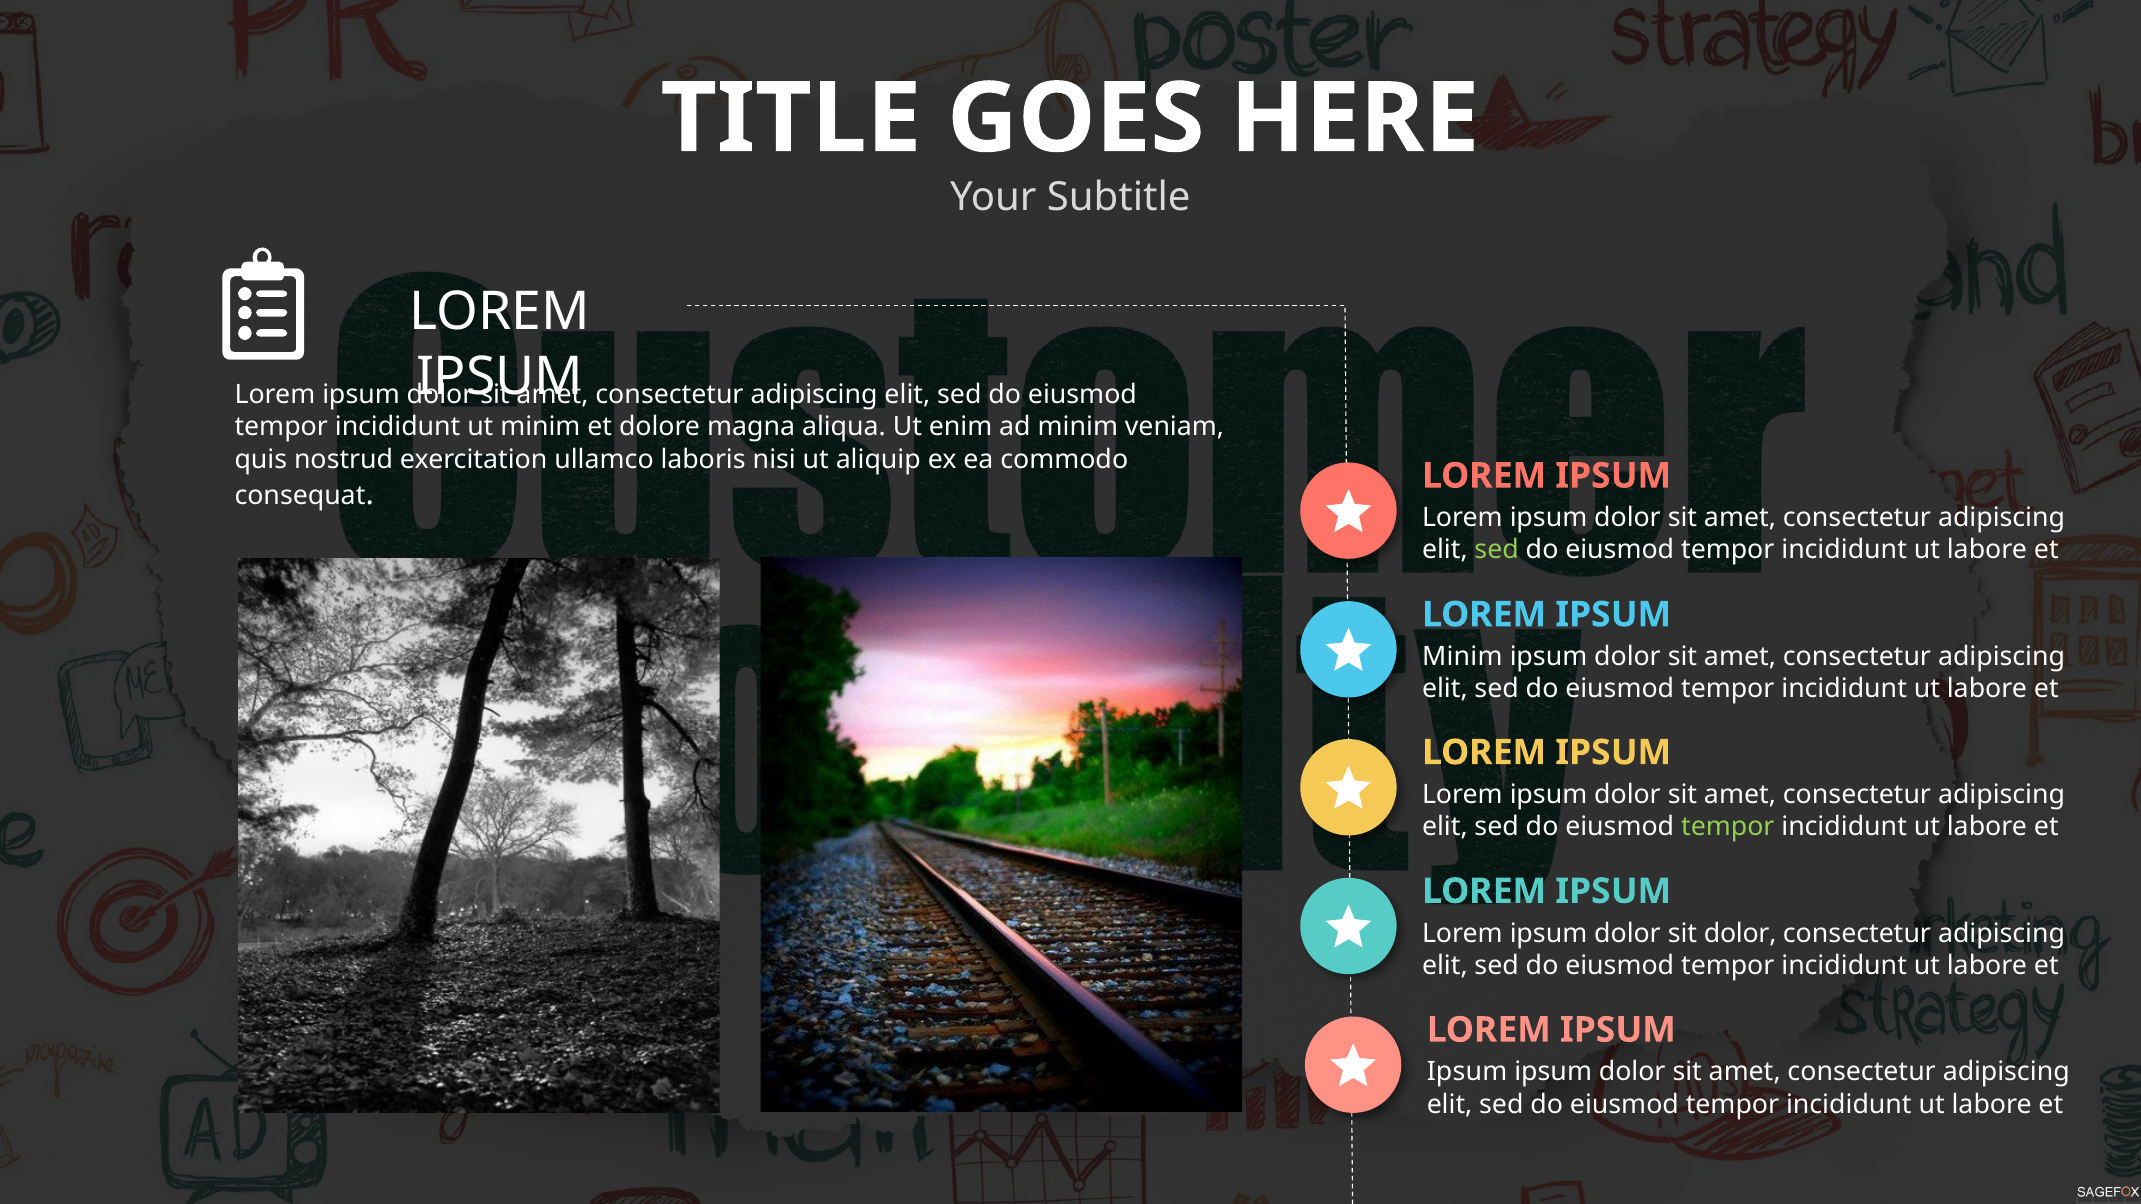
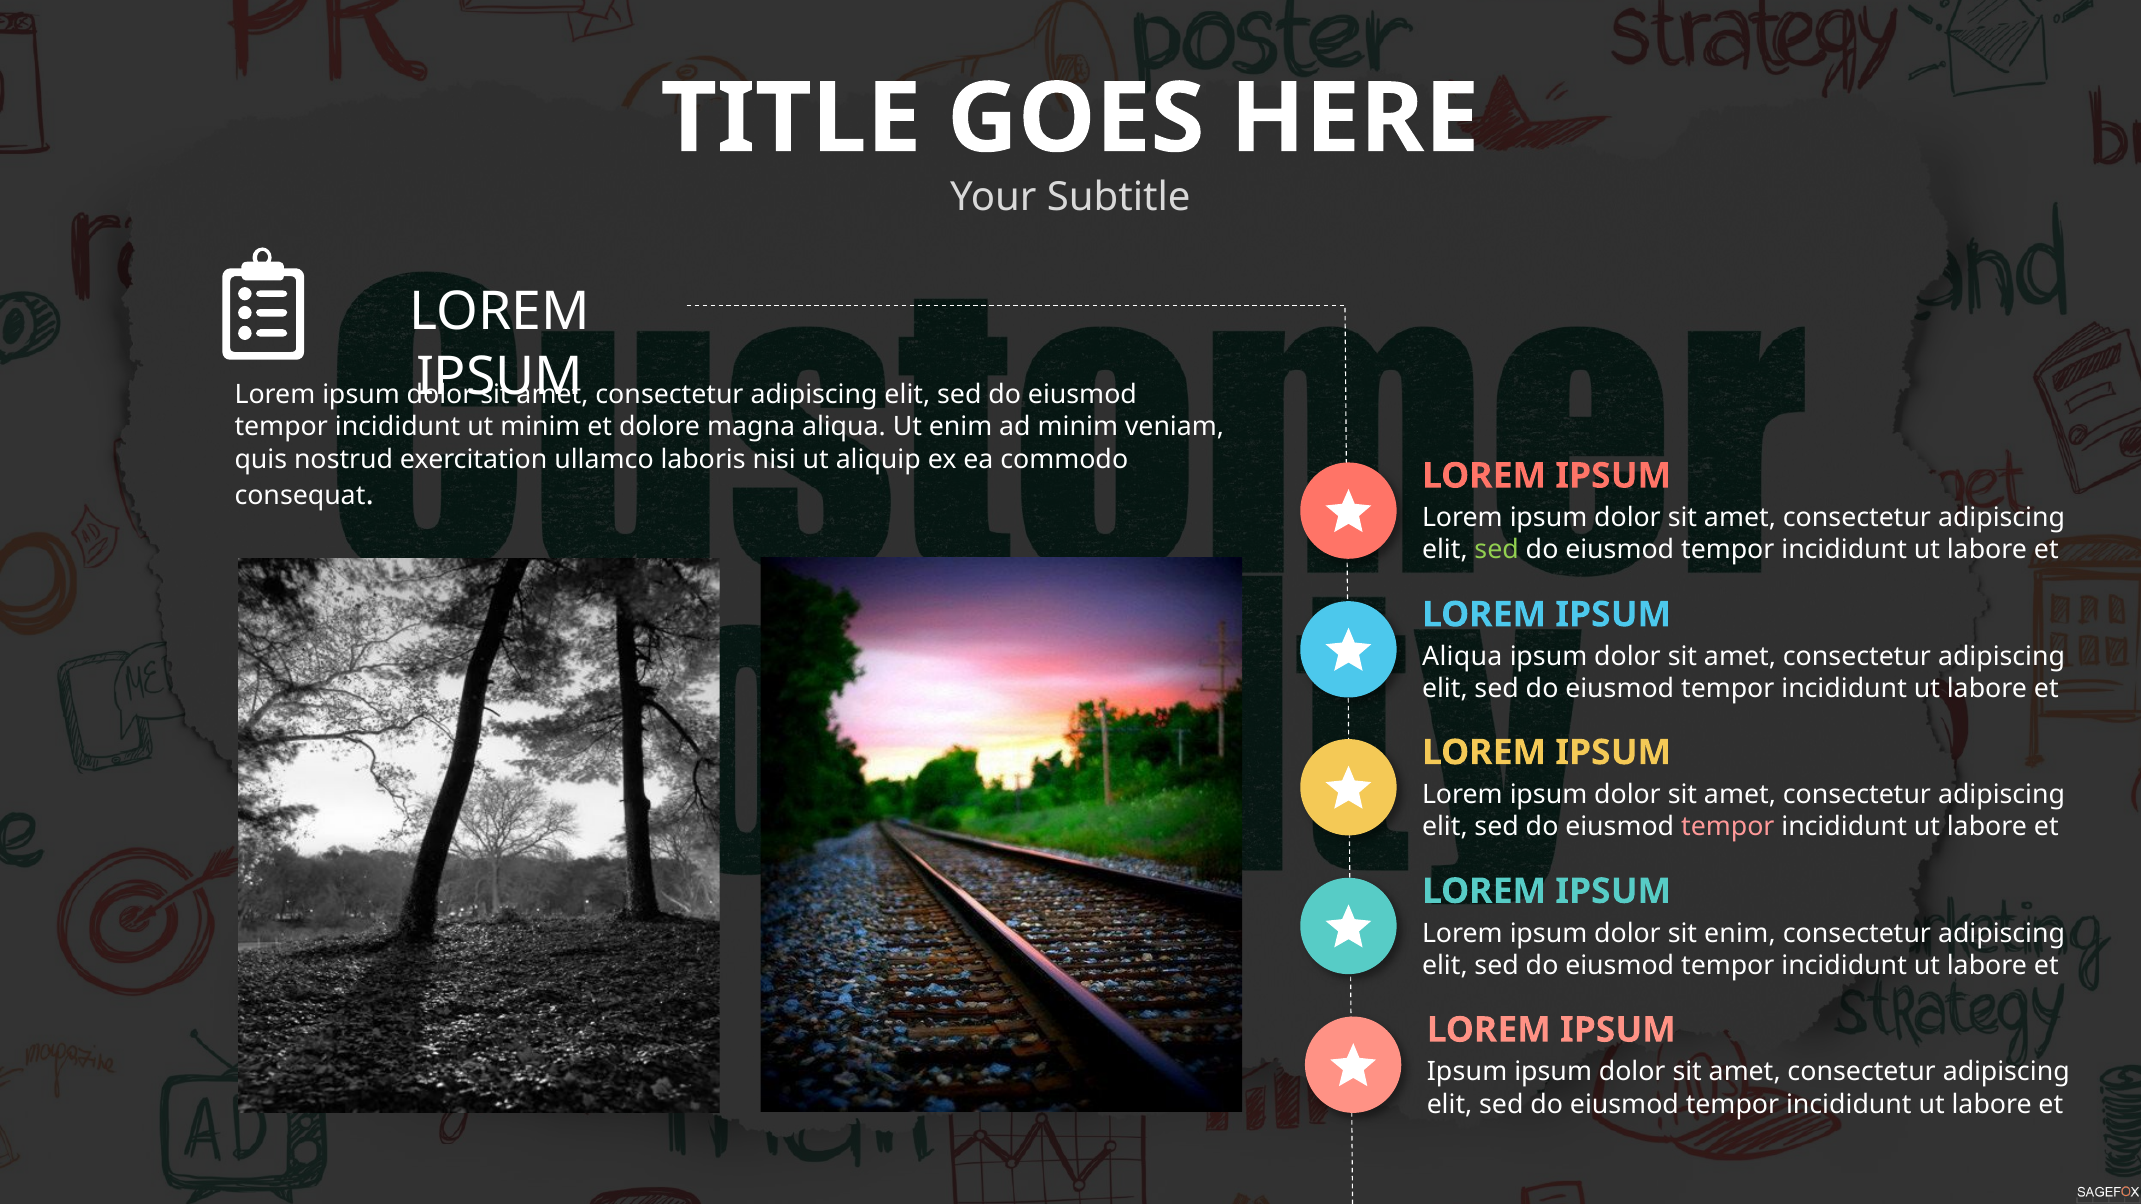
Minim: Minim -> Aliqua (1462, 657)
tempor colour: light green -> pink (1728, 827)
sit dolor: dolor -> enim (1740, 934)
